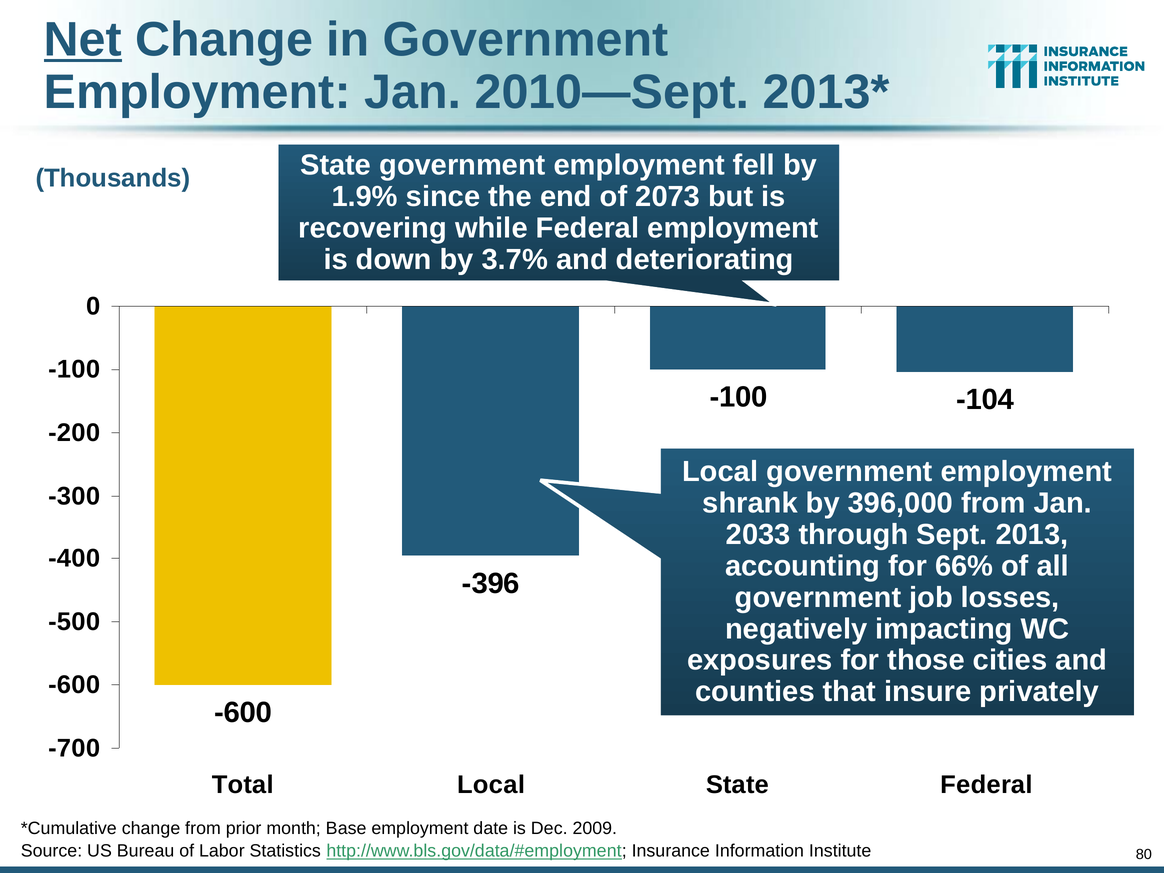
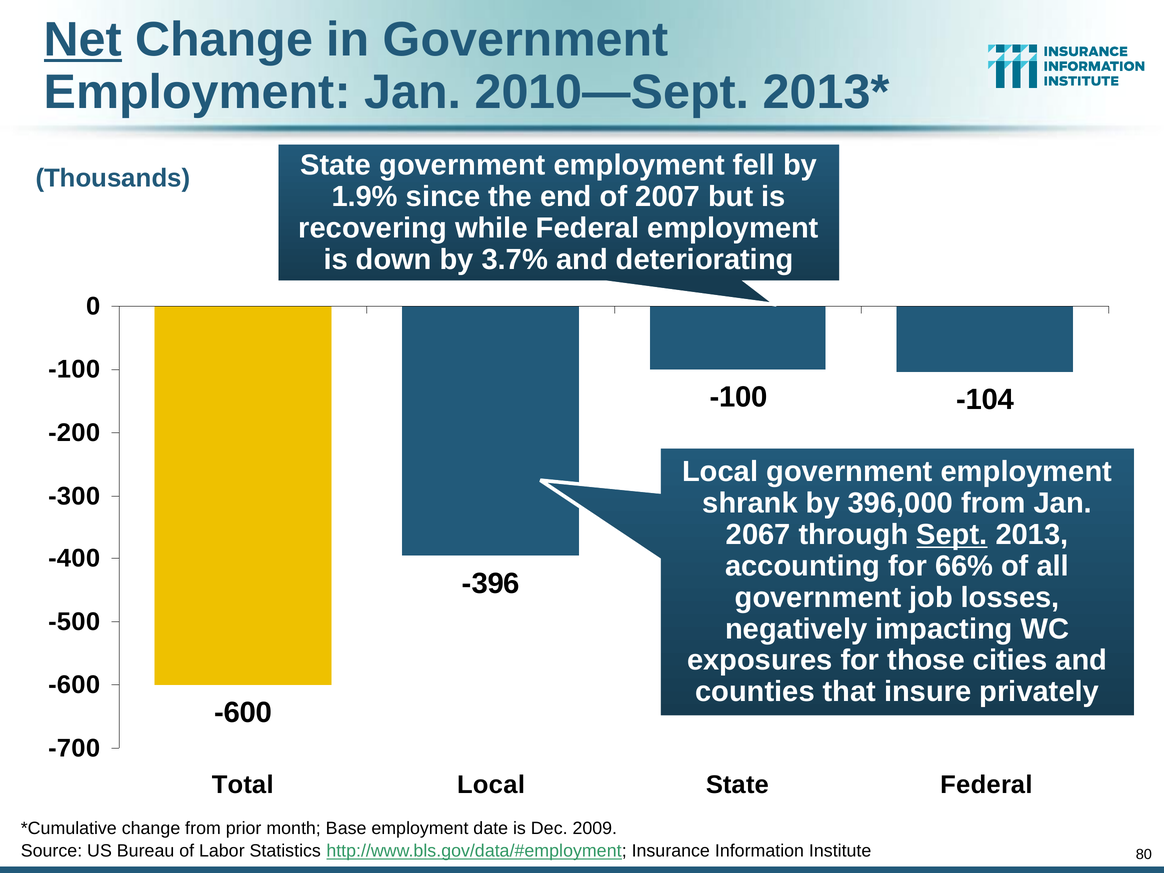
2073: 2073 -> 2007 (668, 197)
2033: 2033 -> 2067 (758, 535)
Sept underline: none -> present (952, 535)
